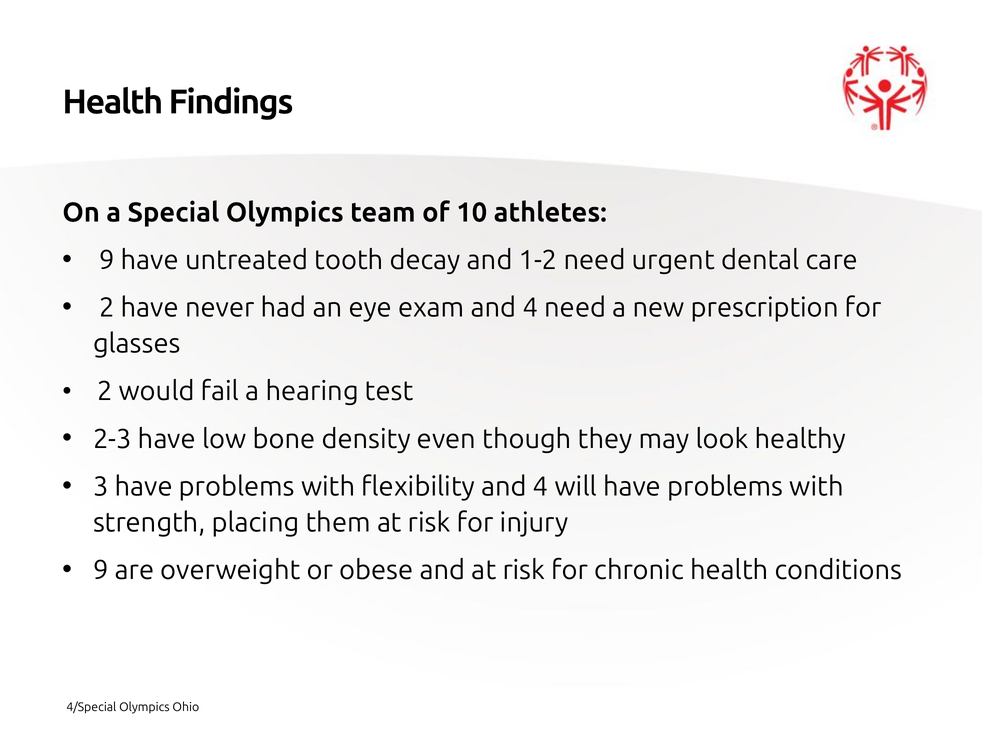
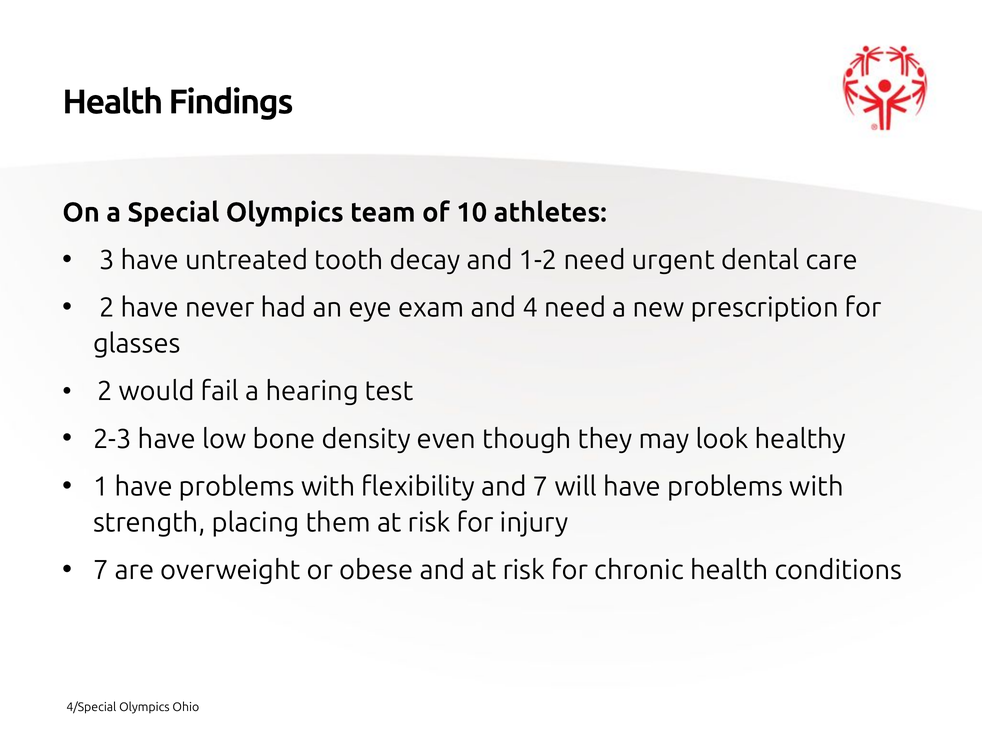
9: 9 -> 3 (107, 260)
3: 3 -> 1 (101, 486)
flexibility and 4: 4 -> 7 (541, 486)
9: 9 -> 7 (101, 570)
